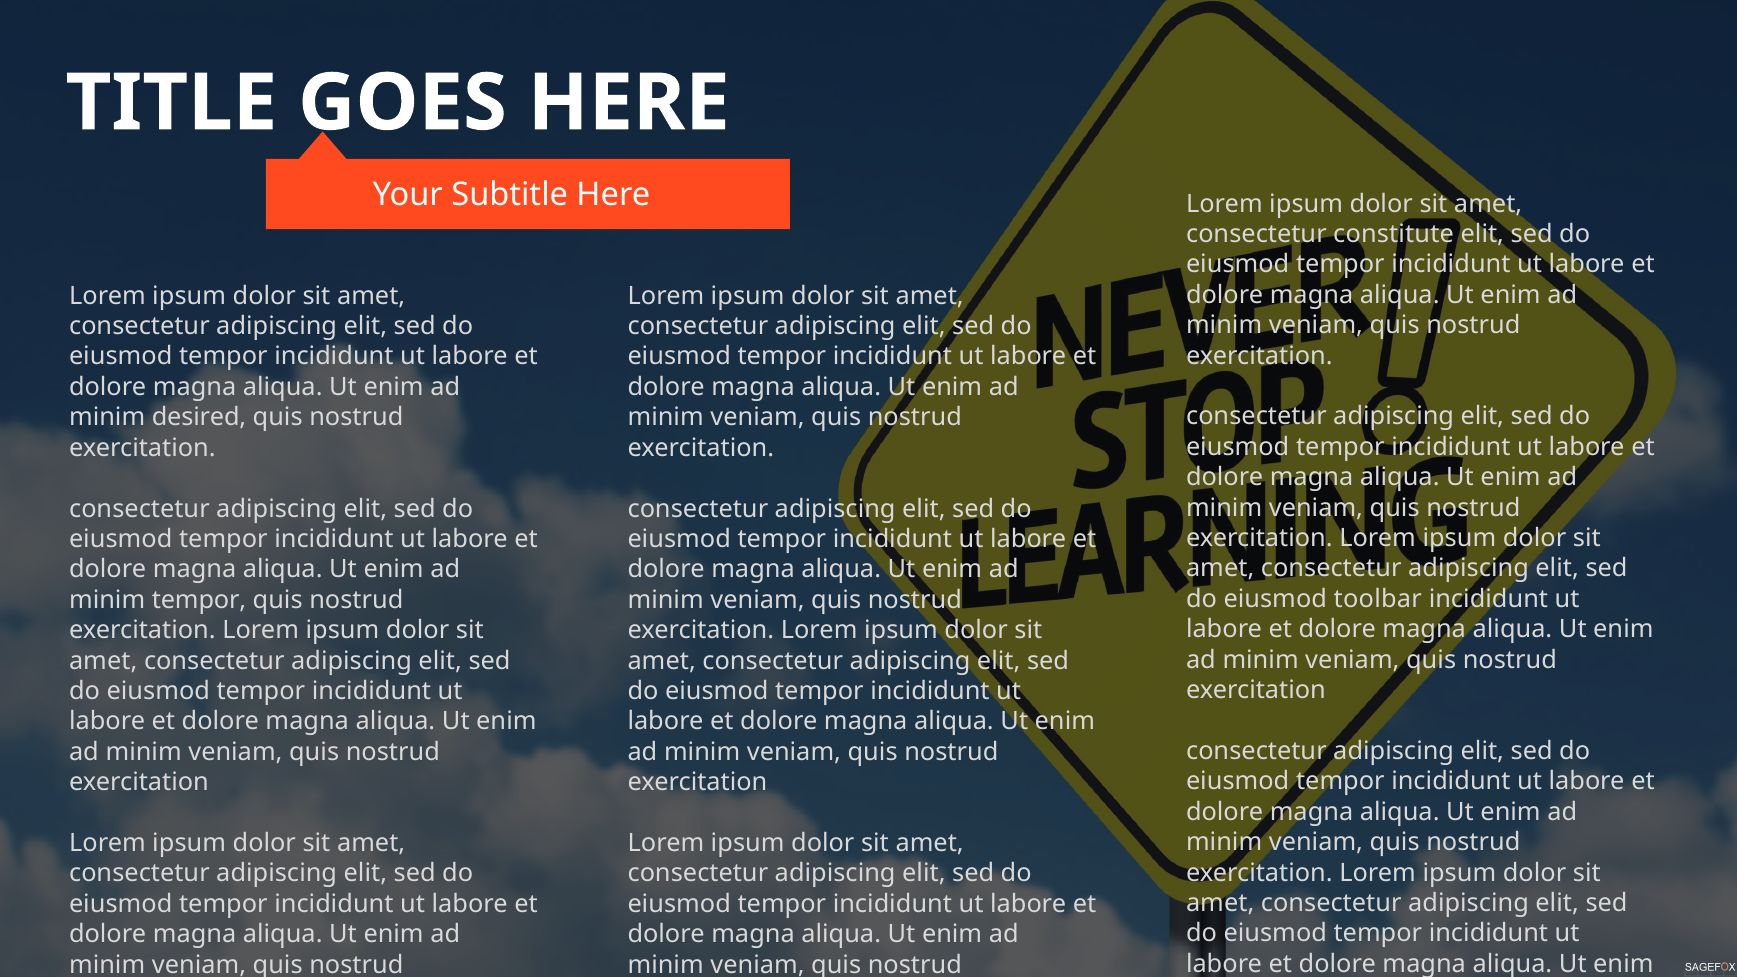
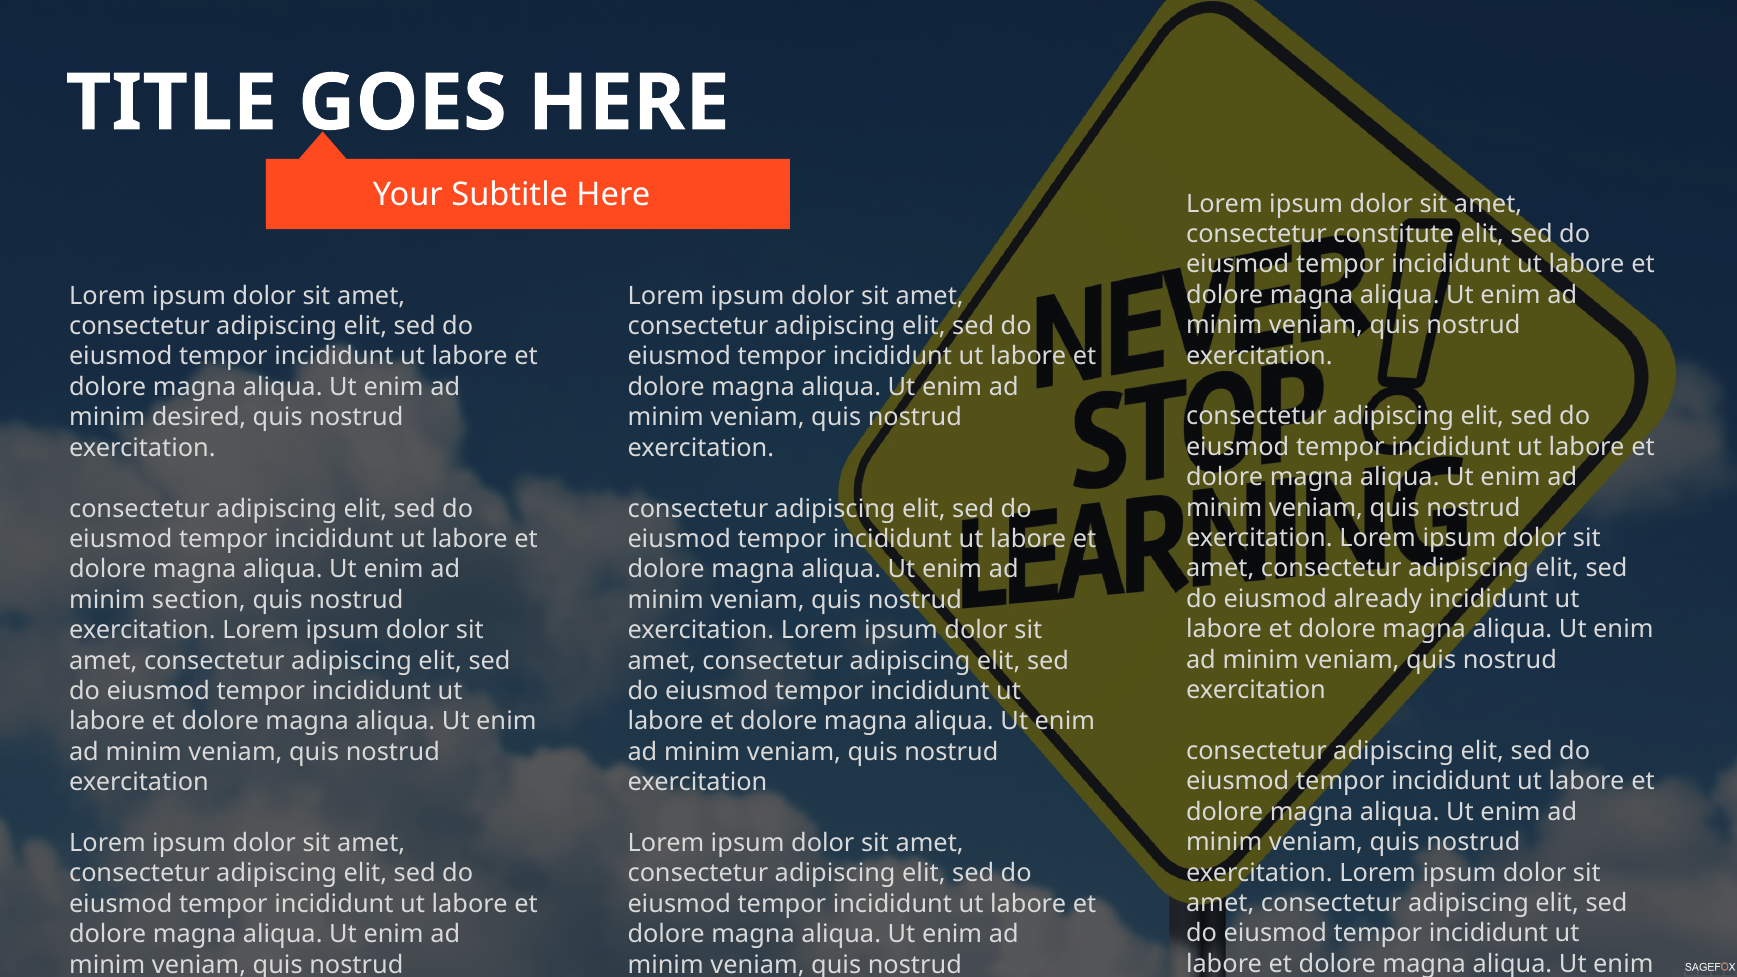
toolbar: toolbar -> already (1378, 599)
minim tempor: tempor -> section (199, 600)
